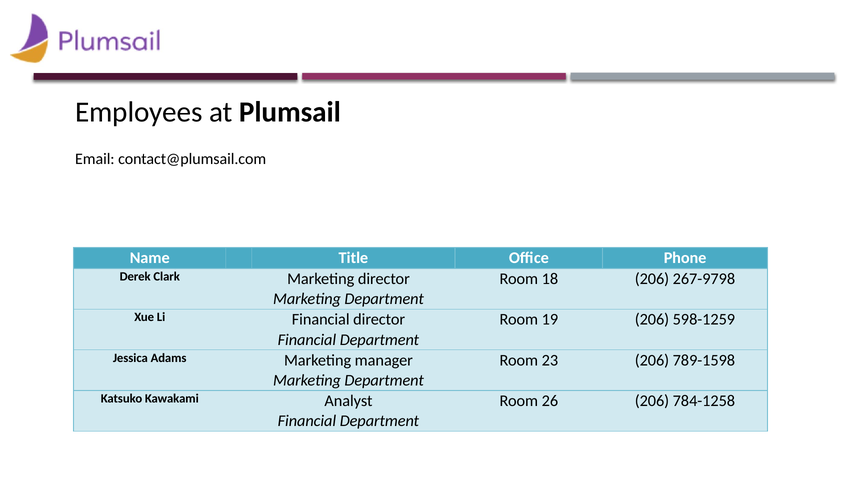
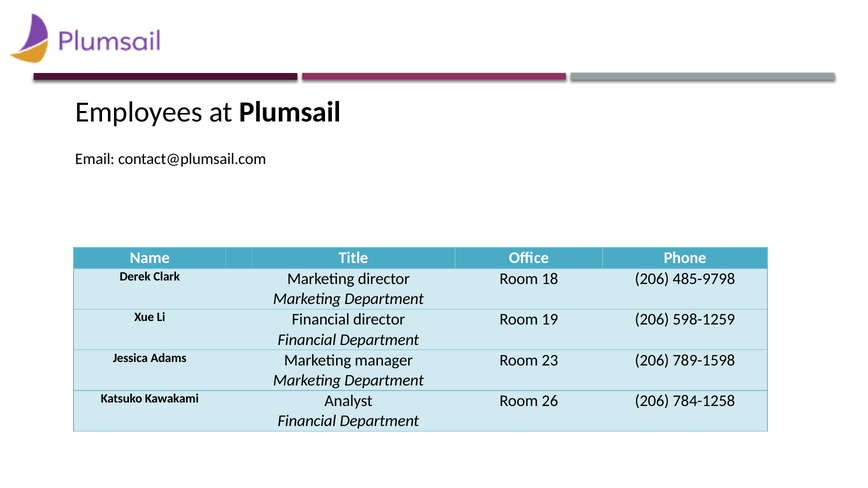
267-9798: 267-9798 -> 485-9798 (704, 279)
